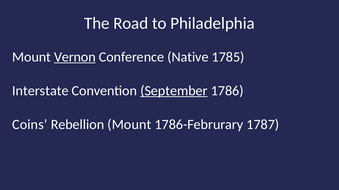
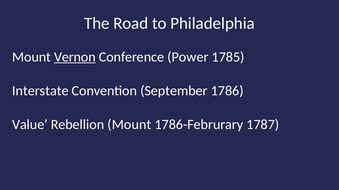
Native: Native -> Power (188, 57)
September underline: present -> none (174, 91)
Coins: Coins -> Value (30, 125)
